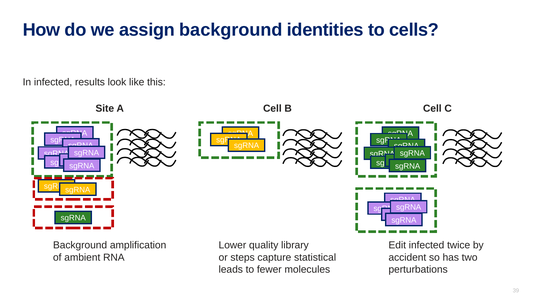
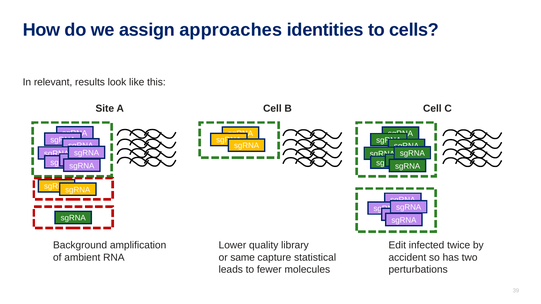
assign background: background -> approaches (231, 30)
In infected: infected -> relevant (53, 82)
steps: steps -> same (243, 258)
